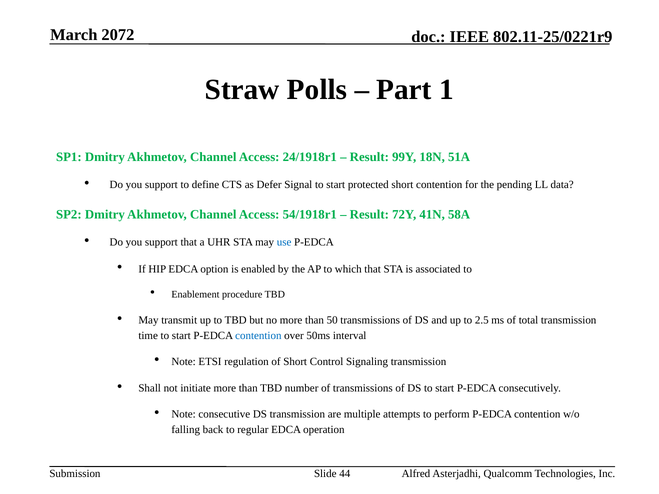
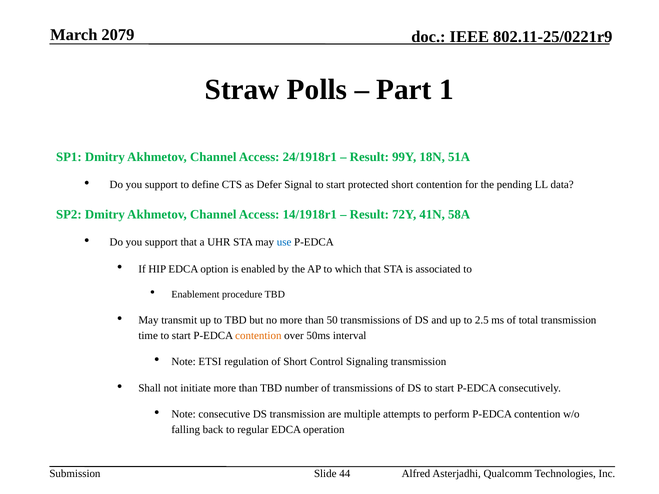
2072: 2072 -> 2079 (118, 35)
54/1918r1: 54/1918r1 -> 14/1918r1 (310, 214)
contention colour: blue -> orange (258, 336)
